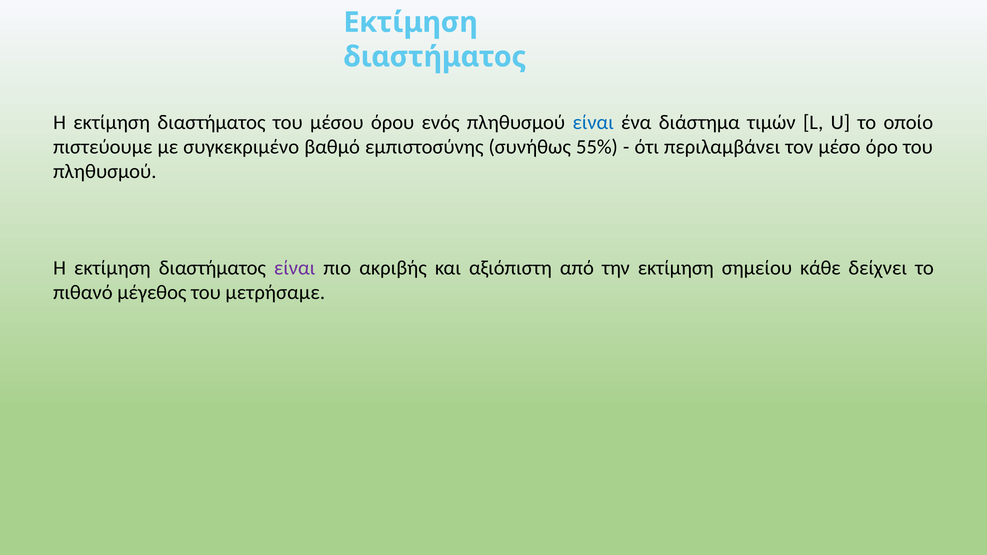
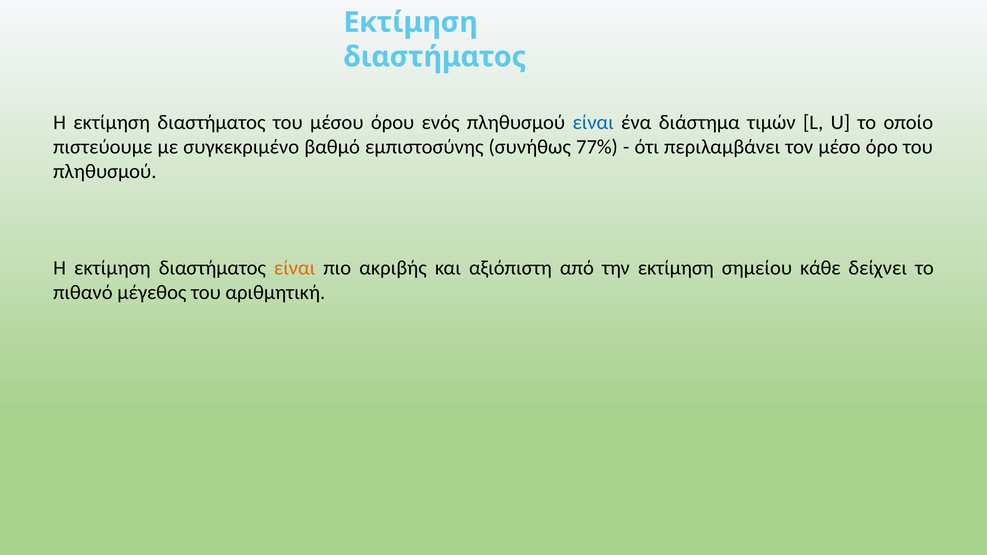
55%: 55% -> 77% (597, 147)
είναι colour: purple -> orange (295, 268)
μετρήσαμε: μετρήσαμε -> αριθμητική (275, 293)
